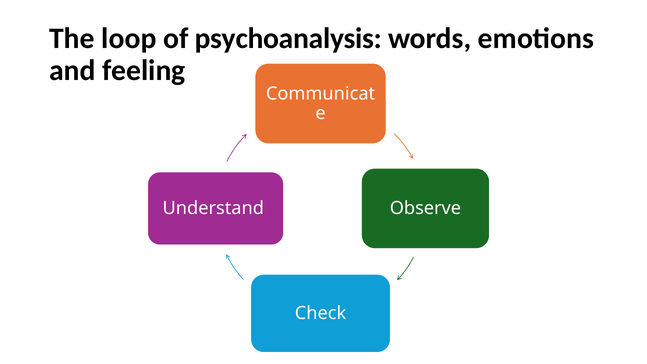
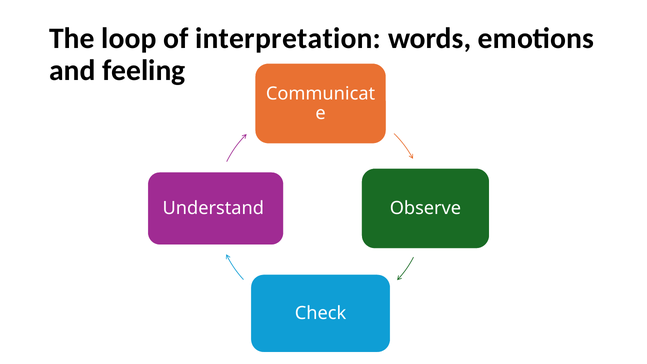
psychoanalysis: psychoanalysis -> interpretation (288, 38)
